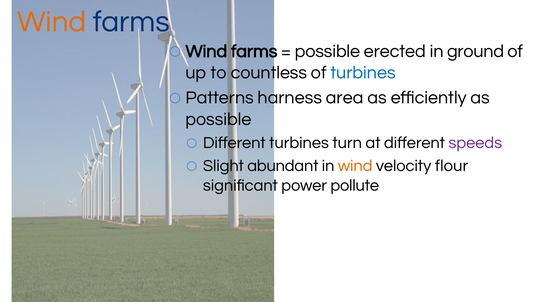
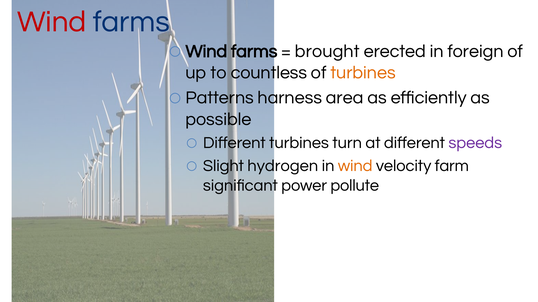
Wind colour: orange -> red (52, 22)
possible: possible -> brought (327, 51)
ground: ground -> foreign (475, 51)
turbines colour: blue -> orange (363, 73)
abundant: abundant -> hydrogen (283, 166)
flour: flour -> farm (452, 166)
